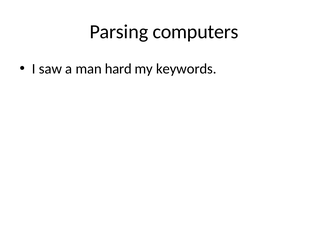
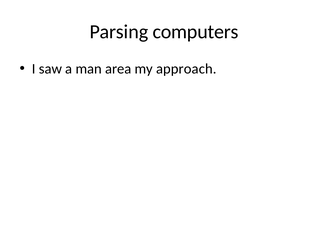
hard: hard -> area (118, 69)
keywords: keywords -> approach (186, 69)
